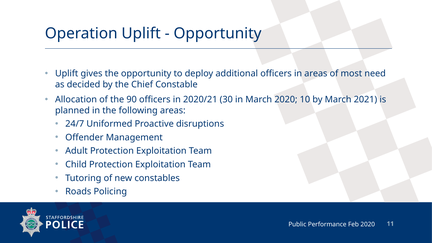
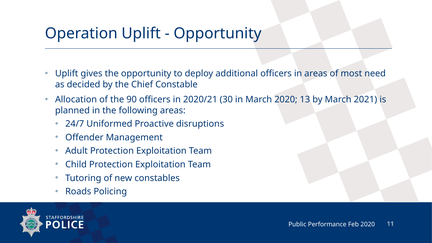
10: 10 -> 13 (305, 100)
